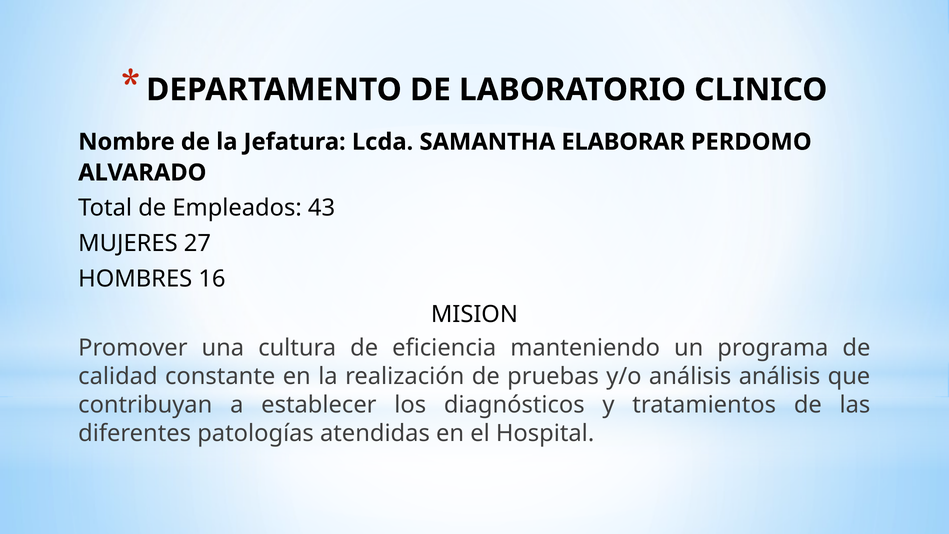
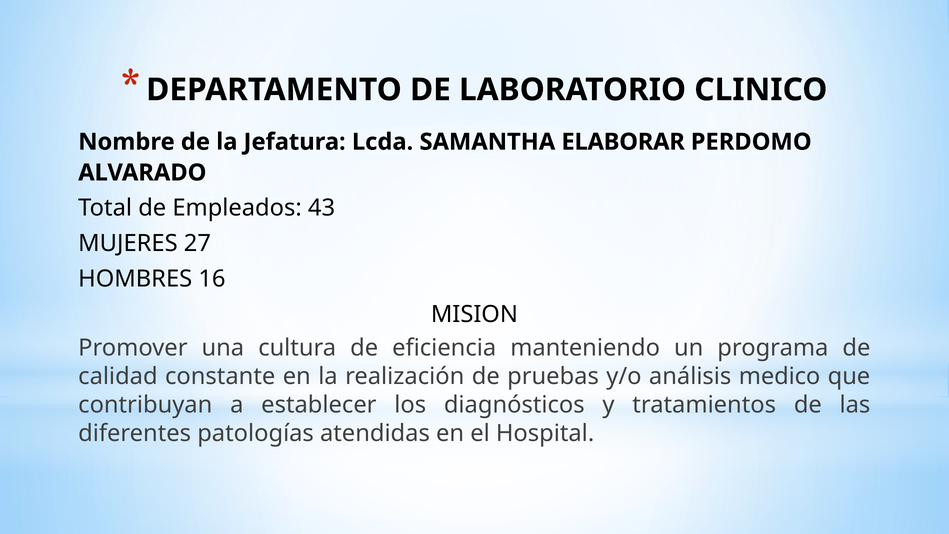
análisis análisis: análisis -> medico (780, 376)
